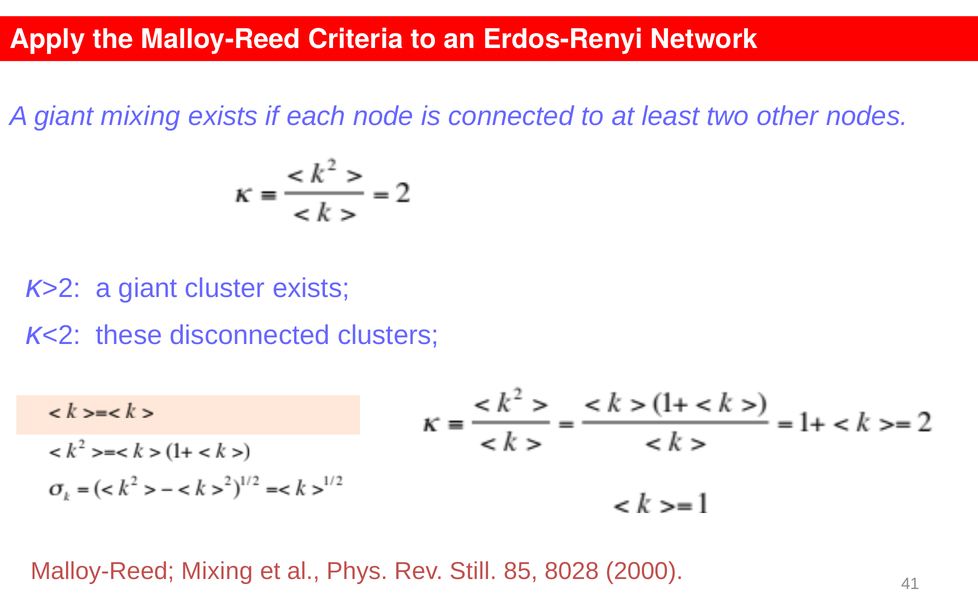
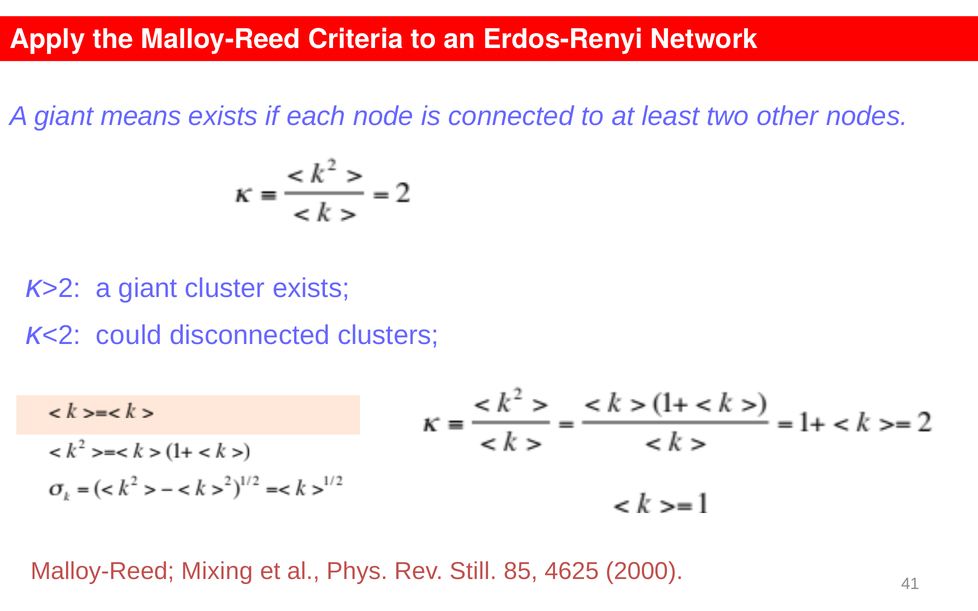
giant mixing: mixing -> means (141, 117)
these: these -> could (129, 335)
8028: 8028 -> 4625 (572, 572)
